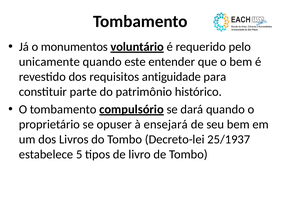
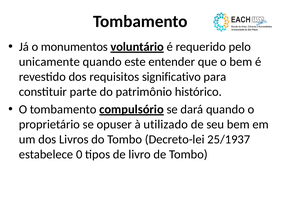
antiguidade: antiguidade -> significativo (171, 77)
ensejará: ensejará -> utilizado (166, 124)
5: 5 -> 0 (79, 154)
